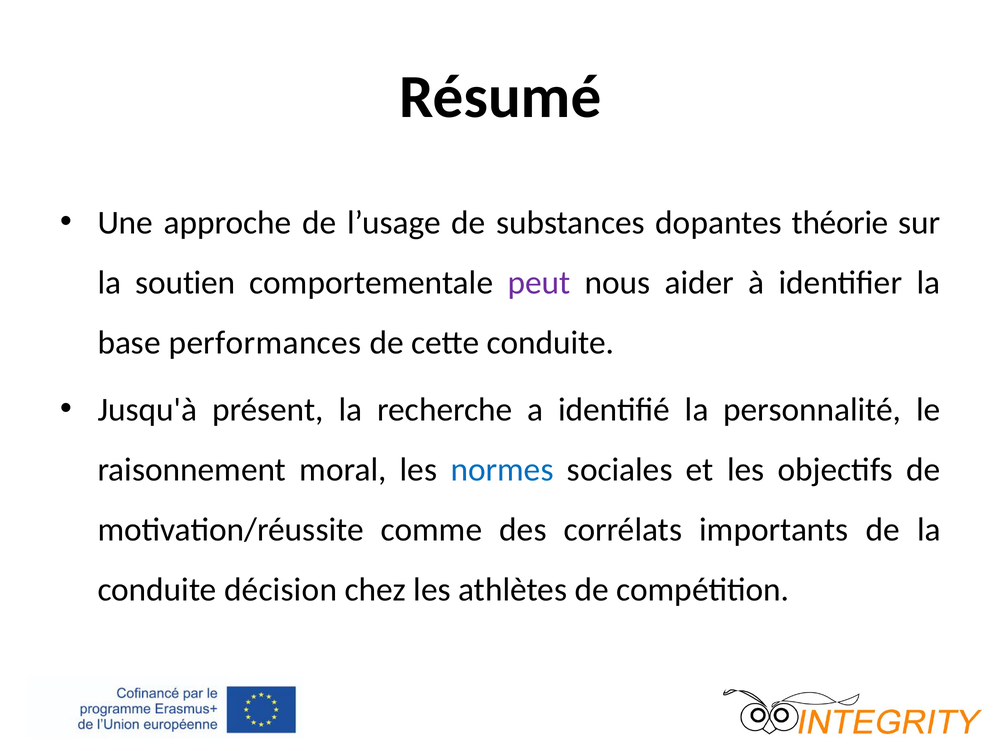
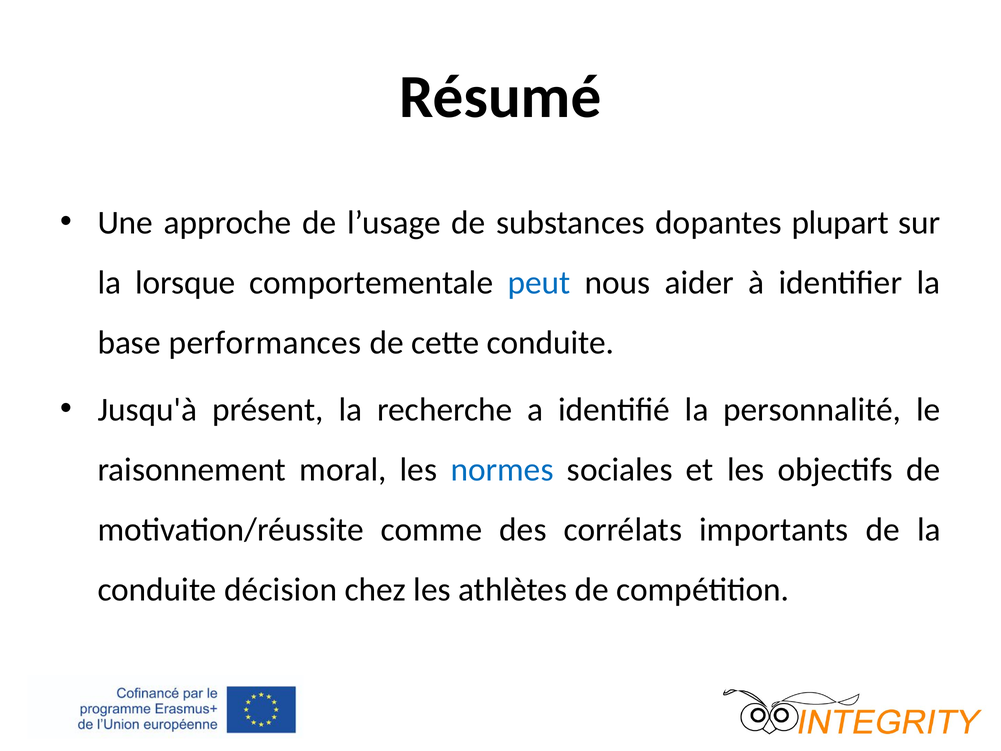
théorie: théorie -> plupart (840, 223)
soutien: soutien -> lorsque (185, 283)
peut colour: purple -> blue (539, 283)
